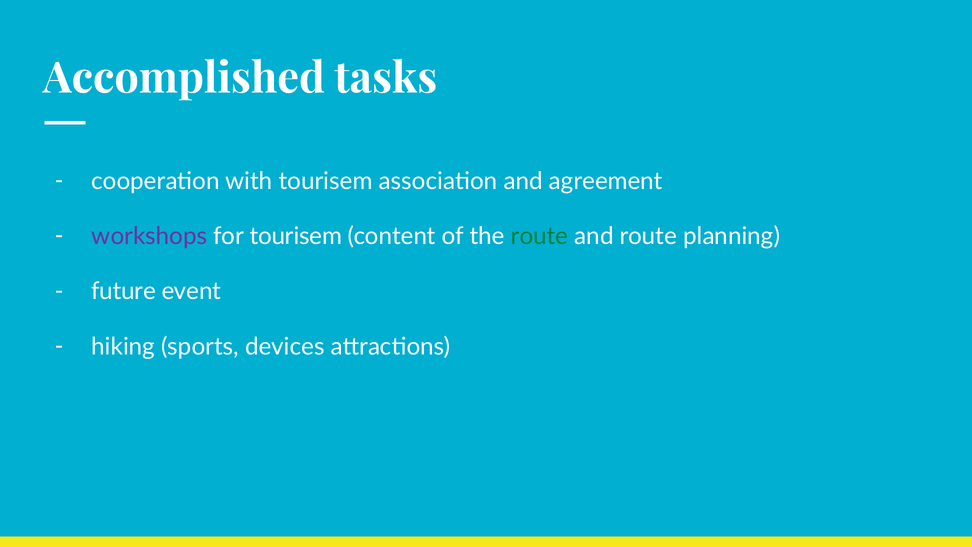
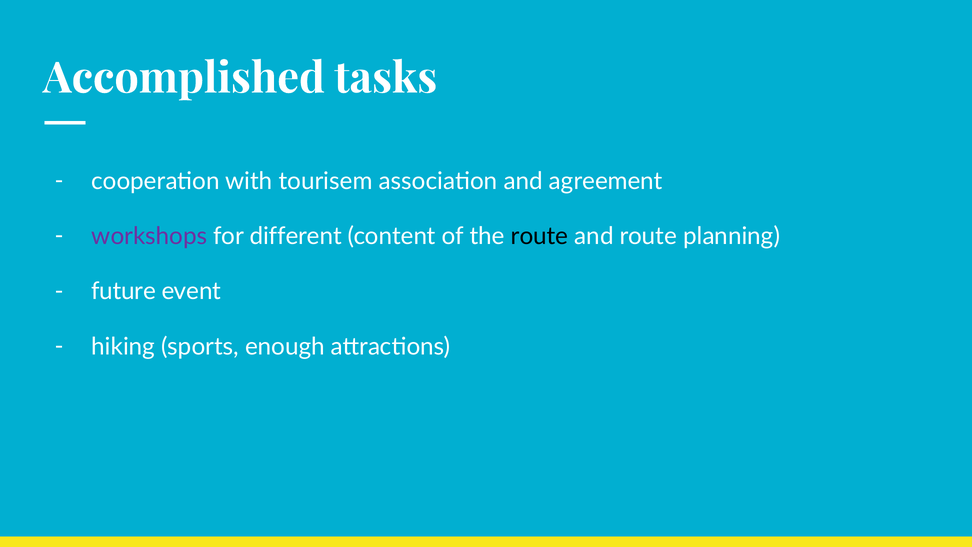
for tourisem: tourisem -> different (296, 236)
route colour: green -> black (540, 236)
devices: devices -> enough (285, 346)
